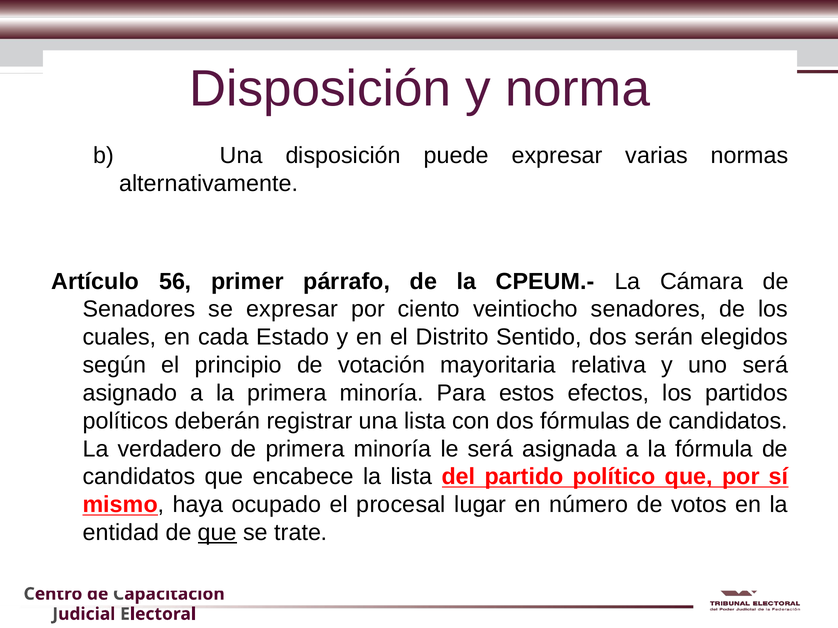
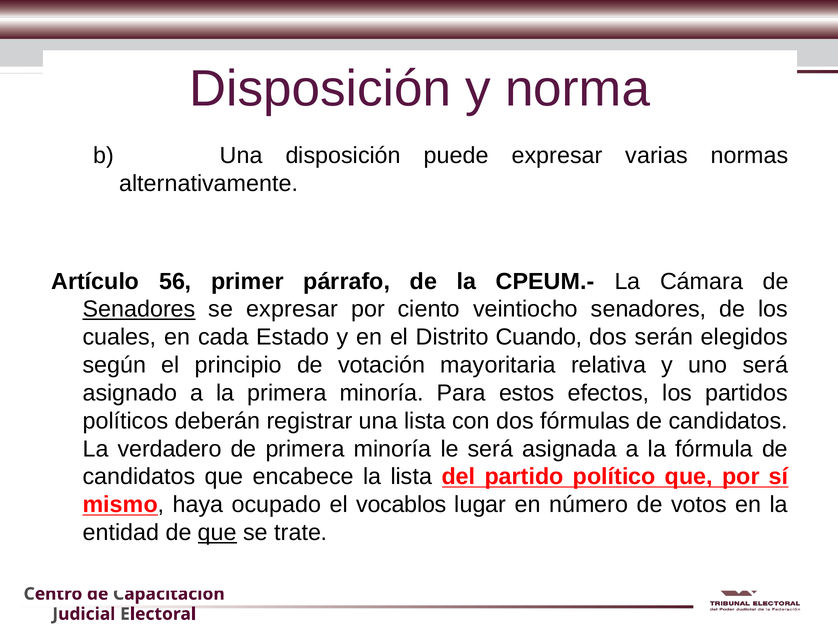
Senadores underline: none -> present (139, 309)
Sentido: Sentido -> Cuando (539, 337)
procesal: procesal -> vocablos (401, 505)
